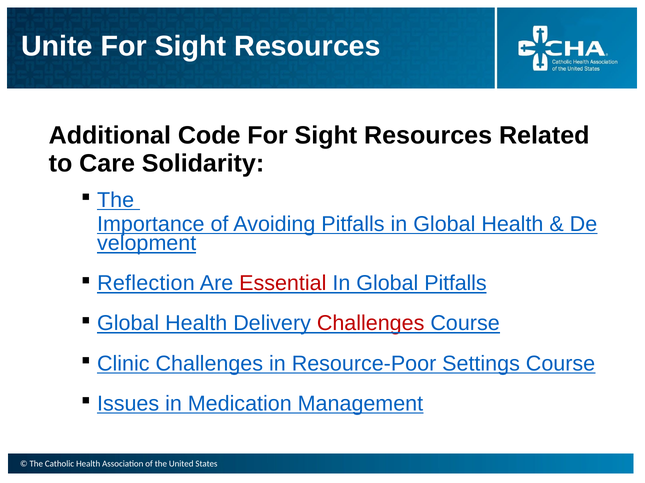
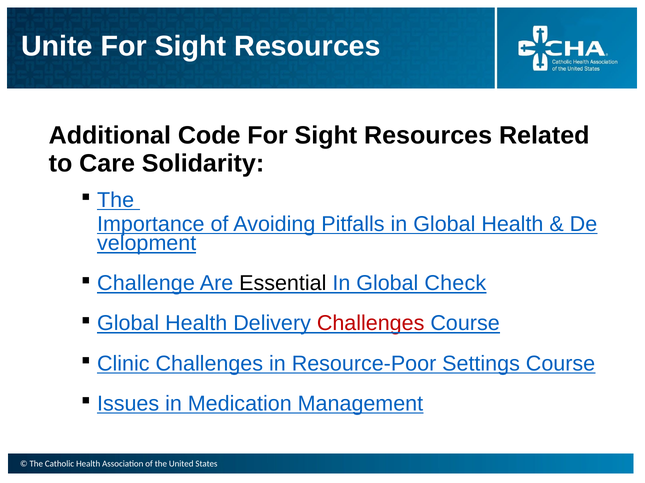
Reflection: Reflection -> Challenge (146, 284)
Essential colour: red -> black (283, 284)
Global Pitfalls: Pitfalls -> Check (455, 284)
